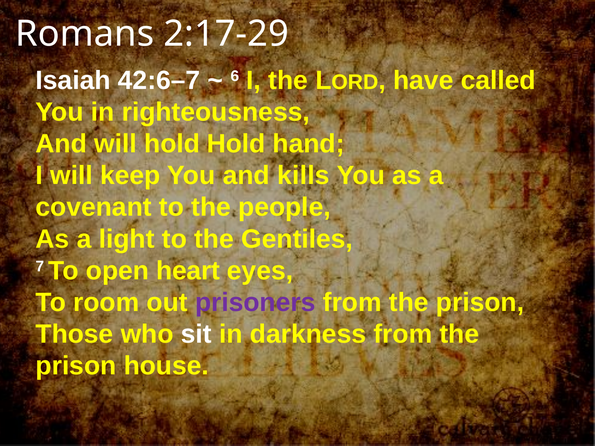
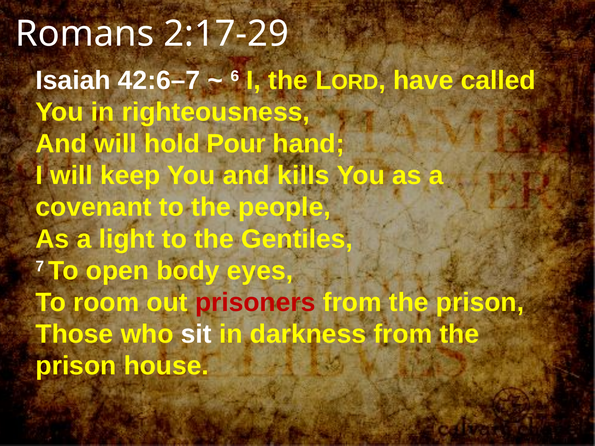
hold Hold: Hold -> Pour (236, 144)
heart: heart -> body (188, 271)
prisoners colour: purple -> red (255, 303)
